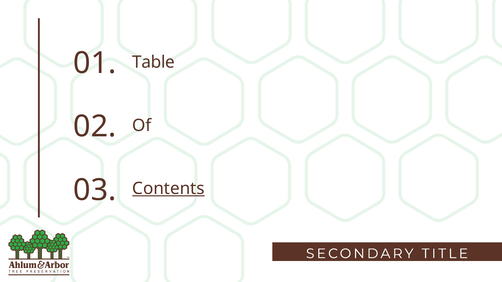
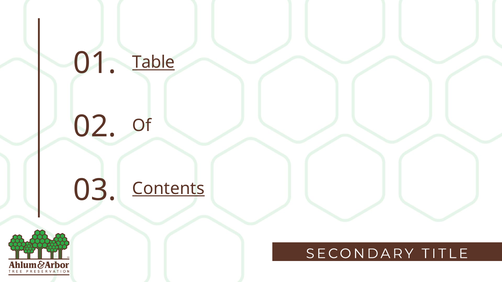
Table underline: none -> present (153, 62)
